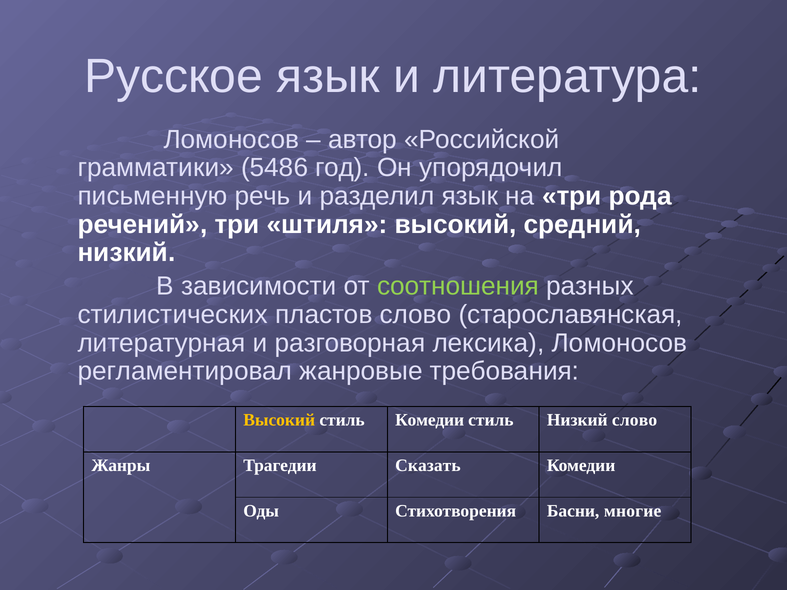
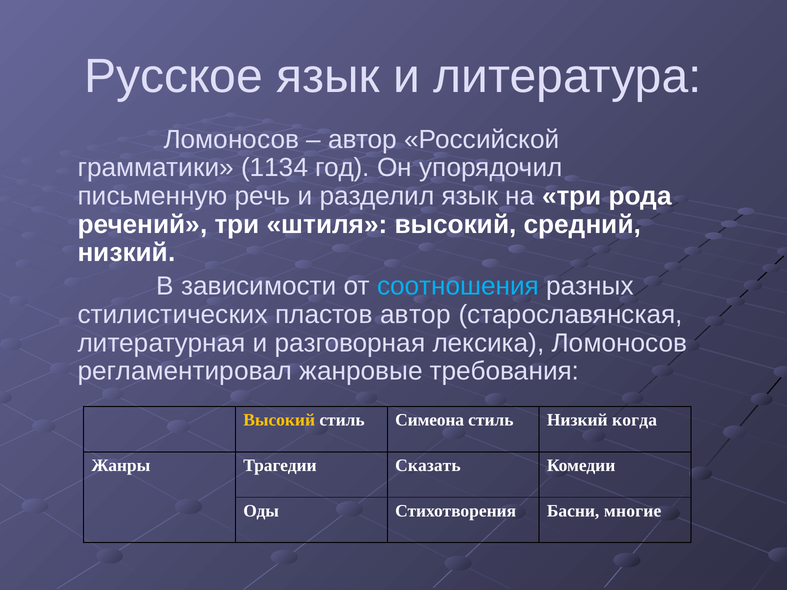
5486: 5486 -> 1134 (275, 168)
соотношения colour: light green -> light blue (458, 286)
пластов слово: слово -> автор (415, 315)
стиль Комедии: Комедии -> Симеона (430, 420)
Низкий слово: слово -> когда (635, 420)
